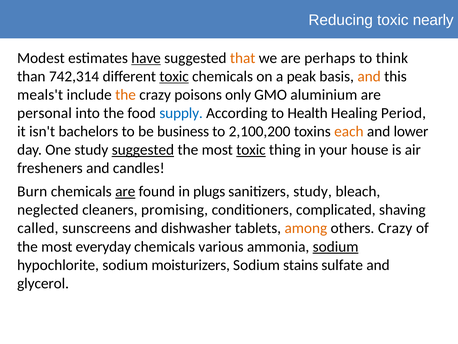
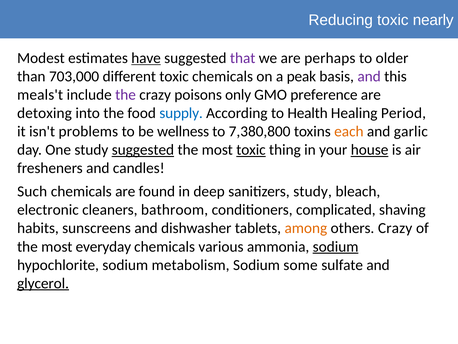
that colour: orange -> purple (243, 58)
think: think -> older (392, 58)
742,314: 742,314 -> 703,000 (74, 76)
toxic underline: present -> none (174, 76)
and colour: orange -> purple (369, 76)
the colour: orange -> purple (126, 95)
aluminium: aluminium -> preference (324, 95)
personal: personal -> detoxing (44, 113)
bachelors: bachelors -> problems (88, 131)
business: business -> wellness (183, 131)
2,100,200: 2,100,200 -> 7,380,800 (260, 131)
lower: lower -> garlic (411, 131)
house underline: none -> present (370, 150)
Burn: Burn -> Such (32, 191)
are underline: present -> none (125, 191)
plugs: plugs -> deep (209, 191)
neglected: neglected -> electronic (48, 210)
promising: promising -> bathroom (175, 210)
called: called -> habits (38, 228)
moisturizers: moisturizers -> metabolism (191, 265)
stains: stains -> some (301, 265)
glycerol underline: none -> present (43, 283)
